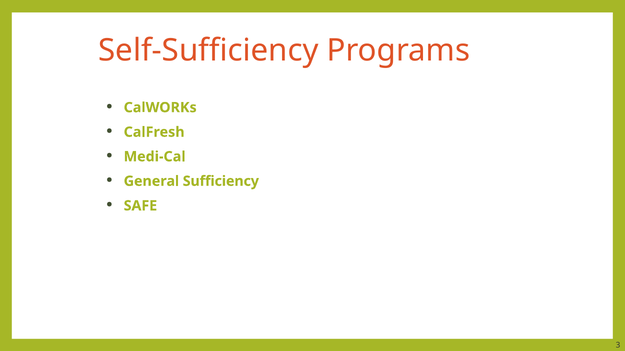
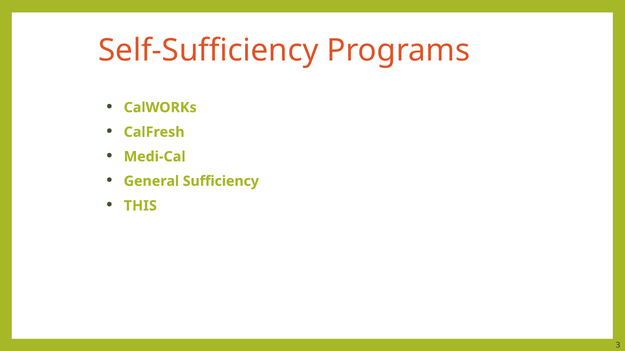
SAFE: SAFE -> THIS (140, 206)
